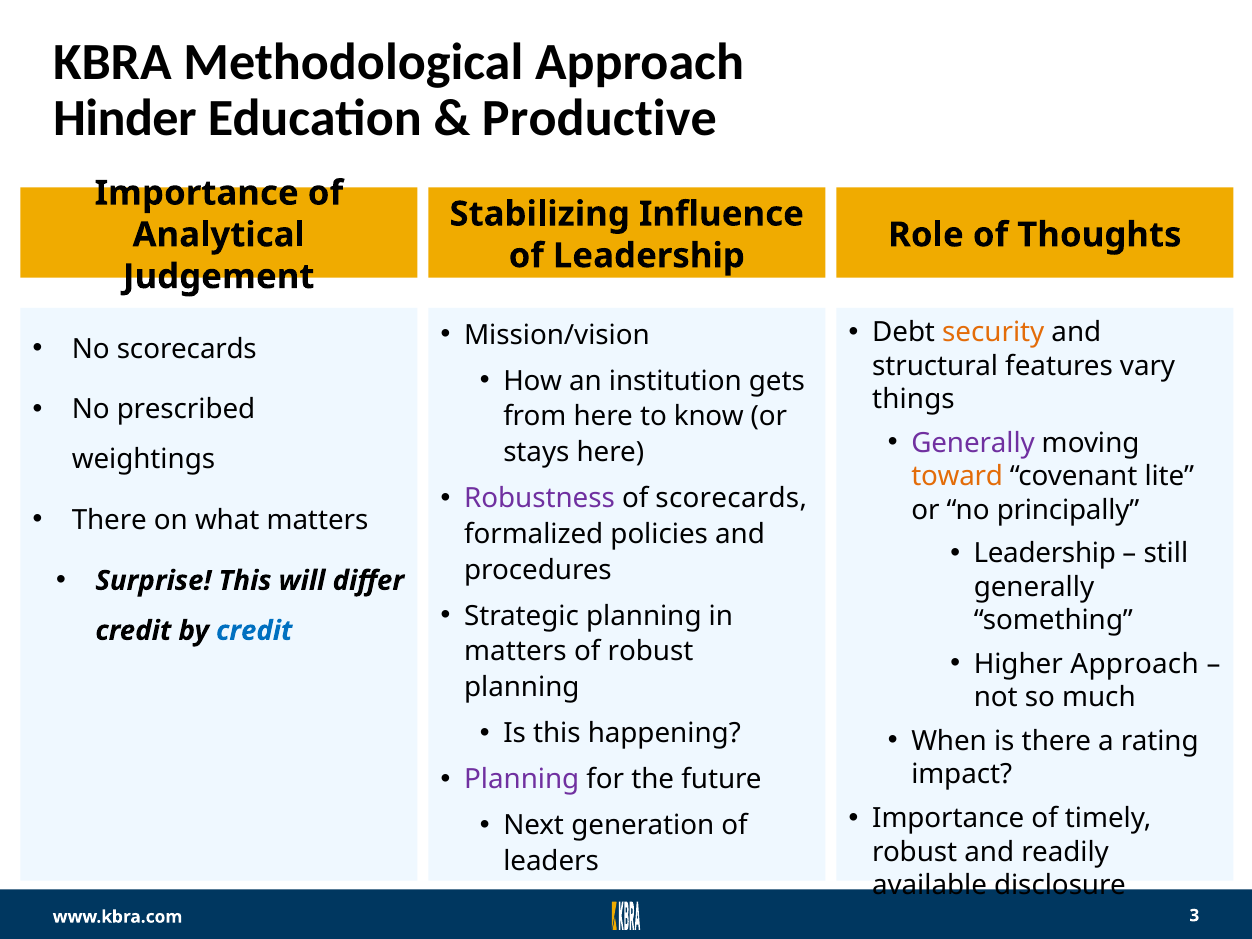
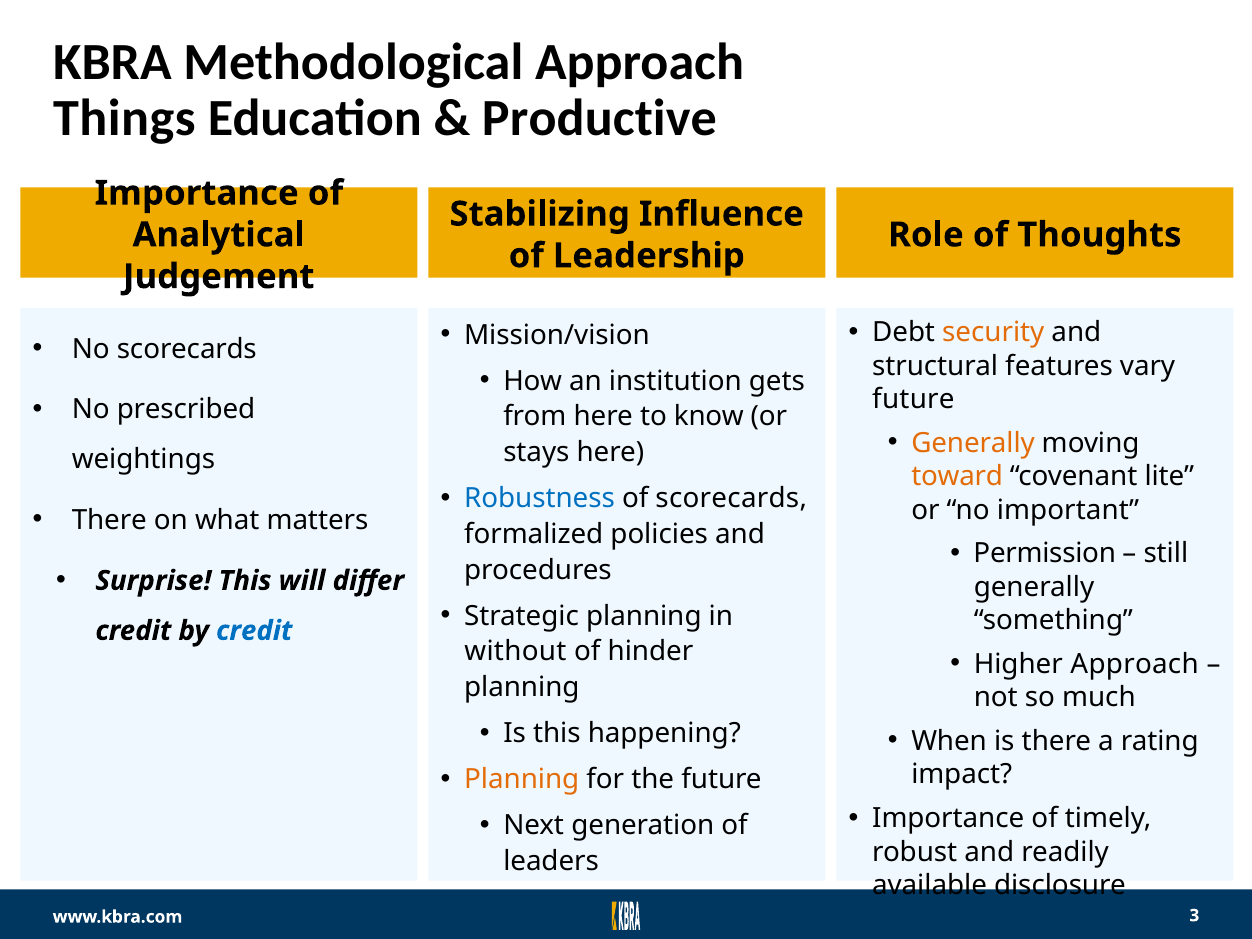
Hinder: Hinder -> Things (124, 119)
things: things -> future (913, 399)
Generally colour: purple -> orange (973, 443)
Robustness colour: purple -> blue (540, 499)
principally: principally -> important (1068, 510)
Leadership: Leadership -> Permission (1045, 554)
matters: matters -> without (515, 652)
of robust: robust -> hinder (651, 652)
Planning colour: purple -> orange (522, 780)
